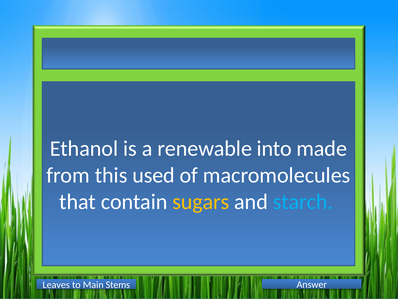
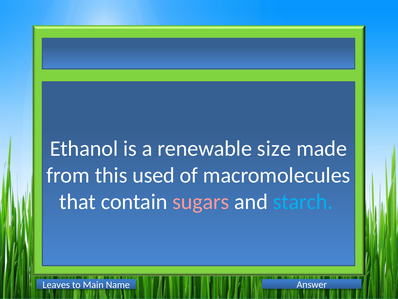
into: into -> size (274, 148)
sugars colour: yellow -> pink (201, 201)
Stems: Stems -> Name (118, 284)
